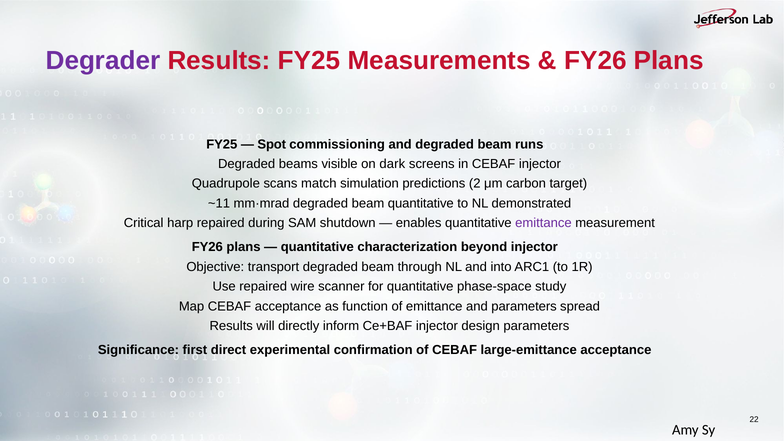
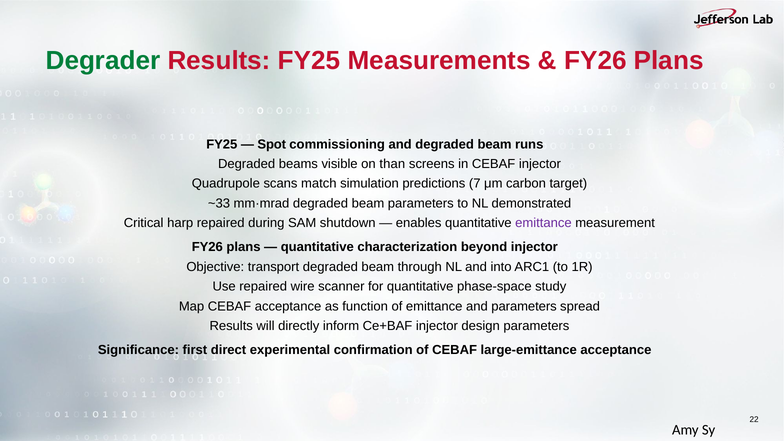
Degrader colour: purple -> green (103, 61)
dark: dark -> than (392, 164)
2: 2 -> 7 (475, 184)
~11: ~11 -> ~33 (219, 203)
beam quantitative: quantitative -> parameters (421, 203)
